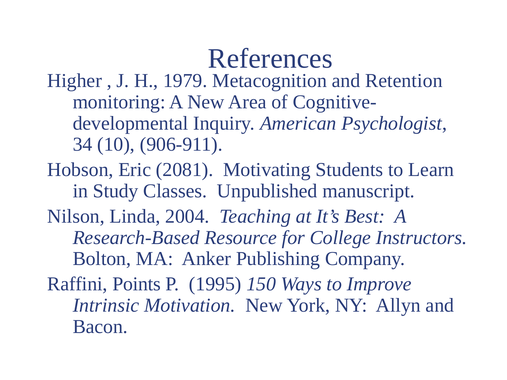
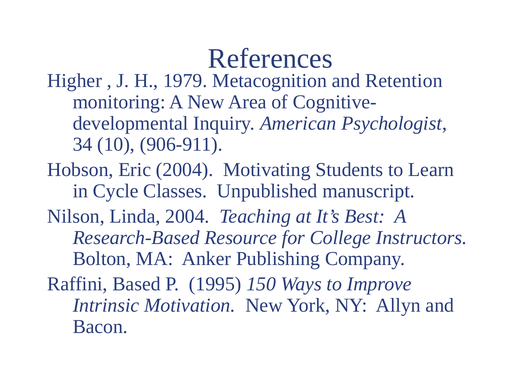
Eric 2081: 2081 -> 2004 (185, 170)
Study: Study -> Cycle (116, 191)
Points: Points -> Based (137, 284)
